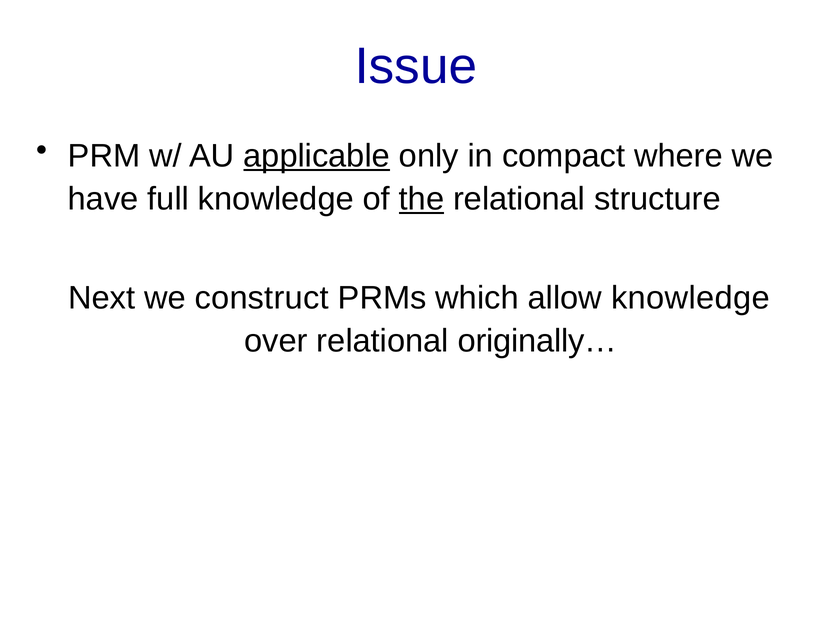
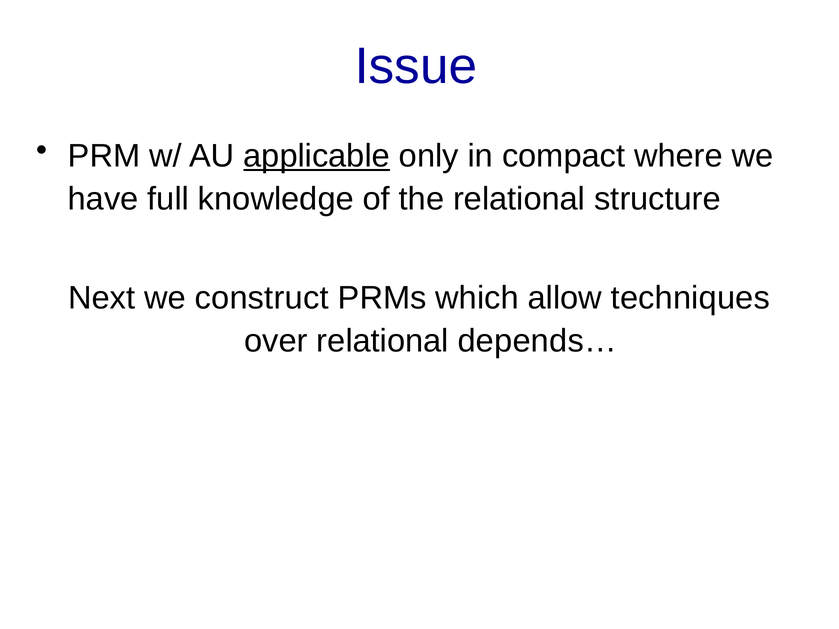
the underline: present -> none (422, 199)
allow knowledge: knowledge -> techniques (690, 298)
originally…: originally… -> depends… (537, 341)
